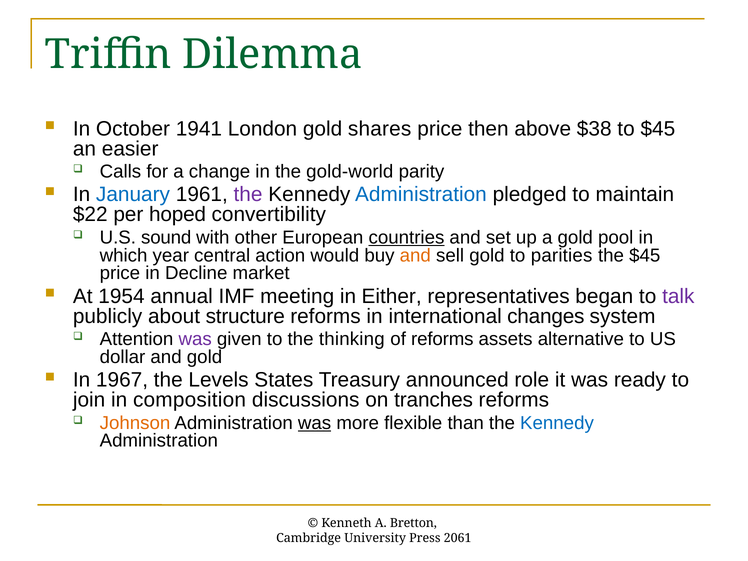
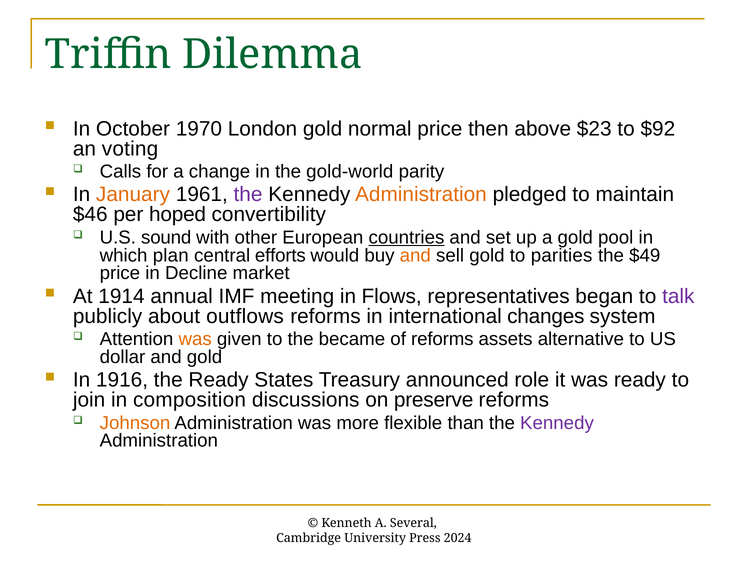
1941: 1941 -> 1970 (199, 129)
shares: shares -> normal (380, 129)
$38: $38 -> $23 (594, 129)
to $45: $45 -> $92 (658, 129)
easier: easier -> voting (130, 149)
January colour: blue -> orange (133, 195)
Administration colour: blue -> orange (421, 195)
$22: $22 -> $46 (90, 215)
year: year -> plan (171, 255)
action: action -> efforts (280, 255)
the $45: $45 -> $49 (645, 255)
1954: 1954 -> 1914 (121, 296)
Either: Either -> Flows (392, 296)
structure: structure -> outflows (245, 316)
was colour: purple -> orange (195, 339)
thinking: thinking -> became (352, 339)
1967: 1967 -> 1916 (122, 380)
the Levels: Levels -> Ready (219, 380)
tranches: tranches -> preserve (434, 400)
was underline: present -> none (315, 423)
Kennedy colour: blue -> purple (557, 423)
Bretton: Bretton -> Several (413, 523)
2061: 2061 -> 2024 (458, 538)
